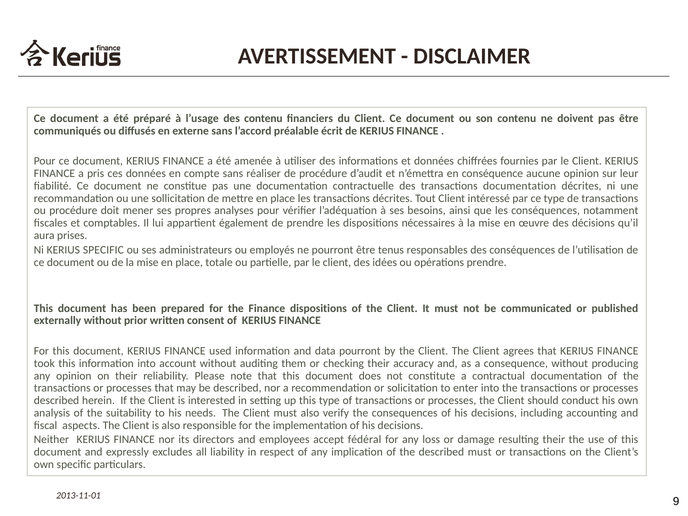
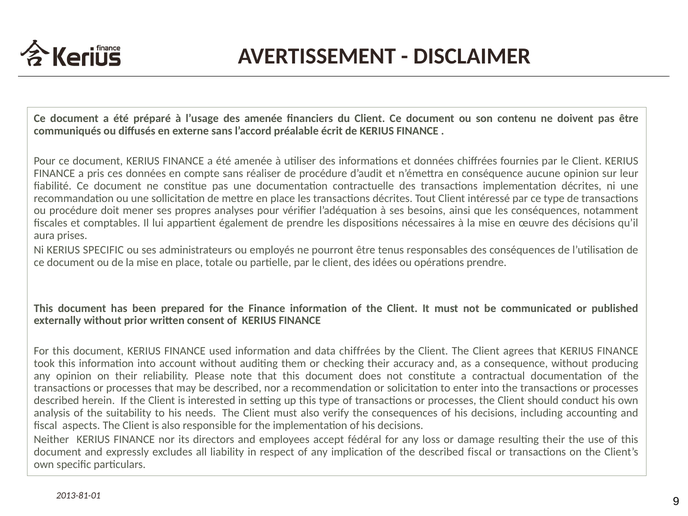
des contenu: contenu -> amenée (263, 119)
transactions documentation: documentation -> implementation (520, 186)
Finance dispositions: dispositions -> information (318, 308)
data pourront: pourront -> chiffrées (360, 351)
described must: must -> fiscal (480, 452)
2013-11-01: 2013-11-01 -> 2013-81-01 (78, 496)
